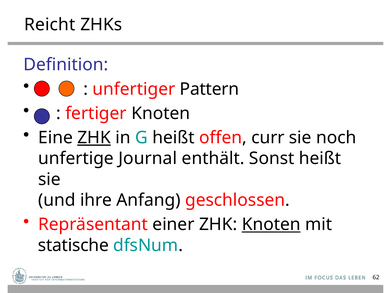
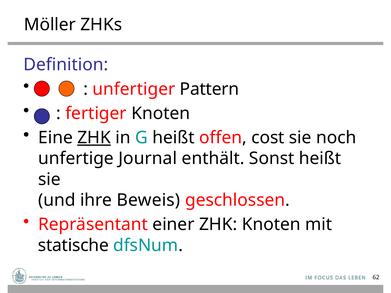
Reicht: Reicht -> Möller (50, 25)
curr: curr -> cost (268, 138)
Anfang: Anfang -> Beweis (148, 200)
Knoten underline: present -> none (271, 225)
